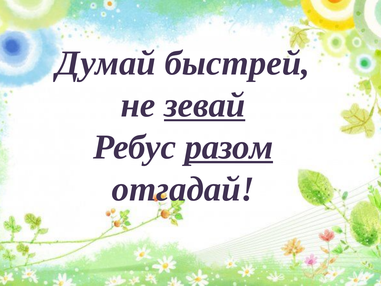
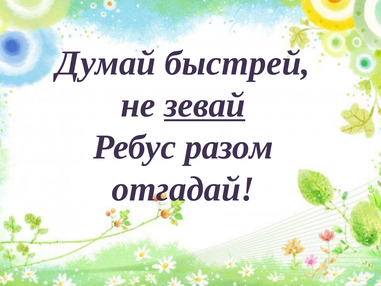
разом underline: present -> none (229, 147)
